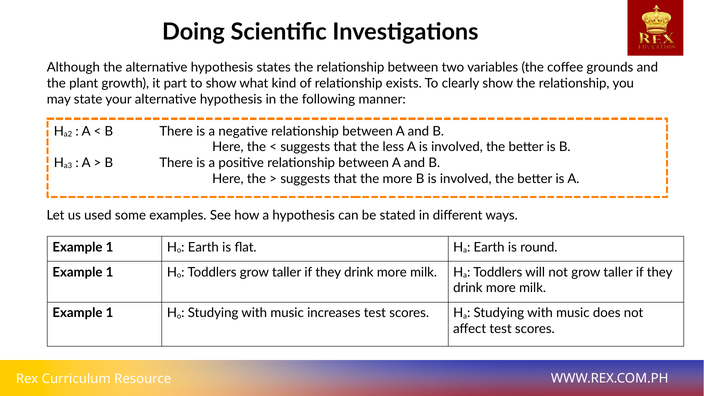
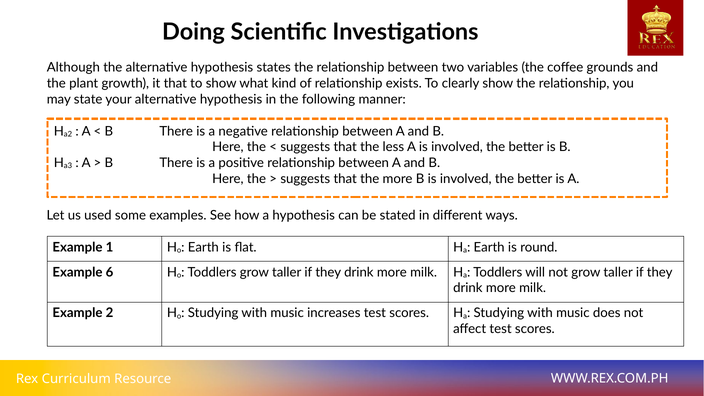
it part: part -> that (175, 83)
1: 1 -> 6 (110, 272)
1: 1 -> 2 (110, 313)
